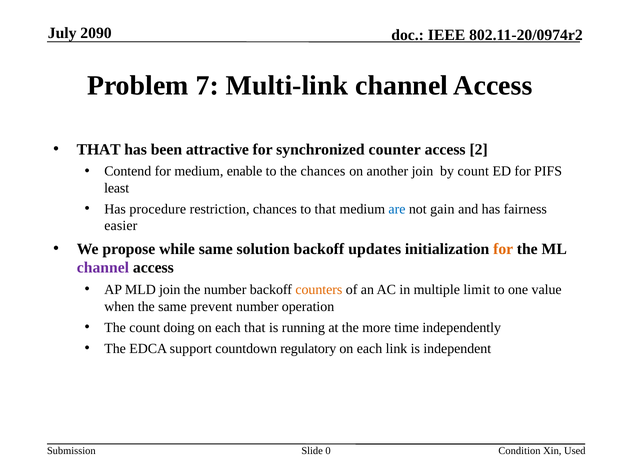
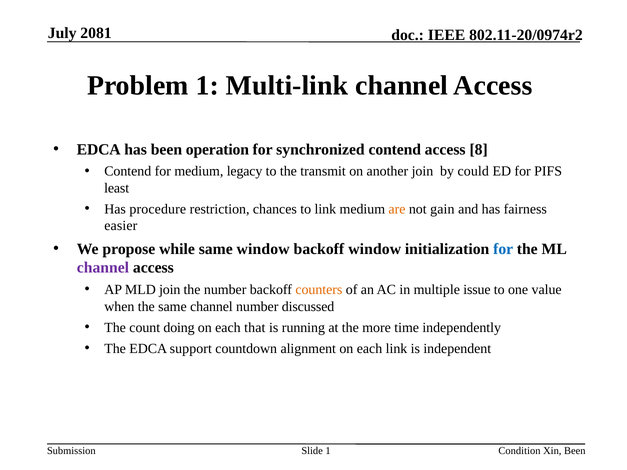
2090: 2090 -> 2081 (96, 33)
Problem 7: 7 -> 1 (207, 85)
THAT: THAT -> EDCA (99, 150)
attractive: attractive -> operation (217, 150)
synchronized counter: counter -> contend (395, 150)
2: 2 -> 8 (479, 150)
enable: enable -> legacy (245, 171)
the chances: chances -> transmit (323, 171)
by count: count -> could (473, 171)
to that: that -> link (325, 209)
are colour: blue -> orange (397, 209)
same solution: solution -> window (263, 249)
backoff updates: updates -> window (375, 249)
for colour: orange -> blue (503, 249)
limit: limit -> issue (477, 290)
same prevent: prevent -> channel (211, 307)
operation: operation -> discussed (308, 307)
regulatory: regulatory -> alignment (308, 349)
Slide 0: 0 -> 1 (328, 451)
Xin Used: Used -> Been (575, 451)
